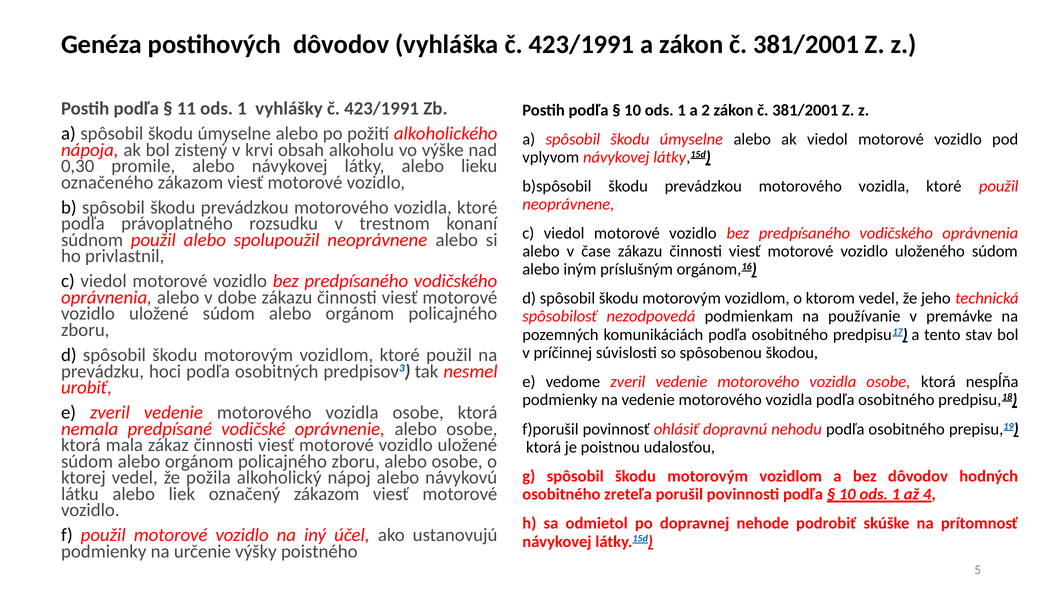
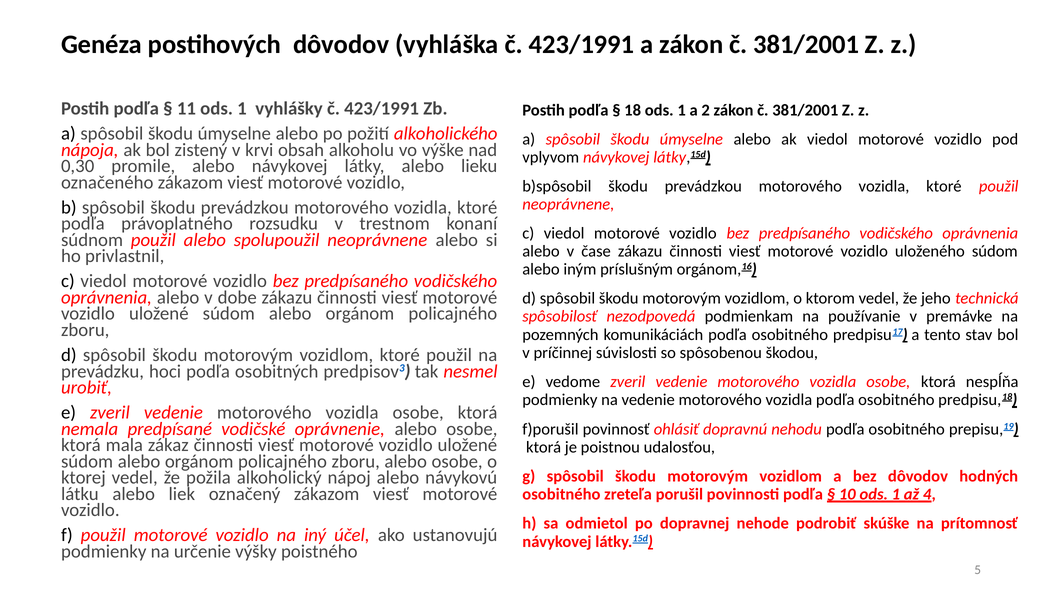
10: 10 -> 18 (633, 110)
